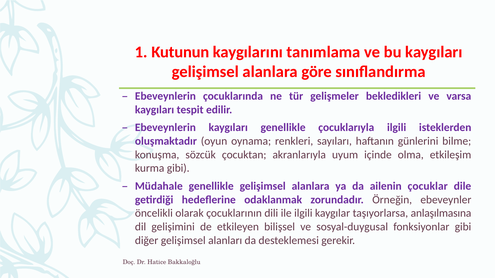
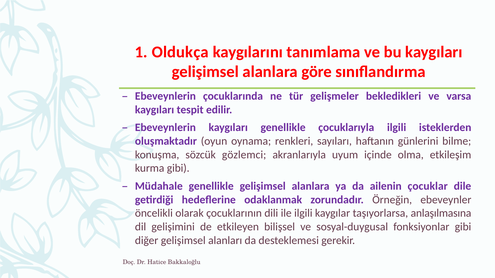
Kutunun: Kutunun -> Oldukça (180, 52)
çocuktan: çocuktan -> gözlemci (244, 155)
